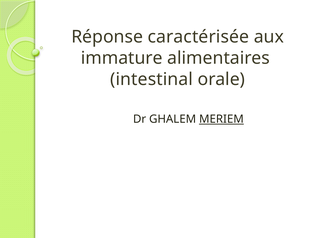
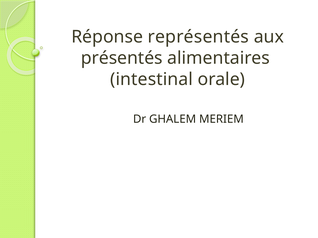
caractérisée: caractérisée -> représentés (198, 37)
immature: immature -> présentés (122, 58)
MERIEM underline: present -> none (221, 119)
